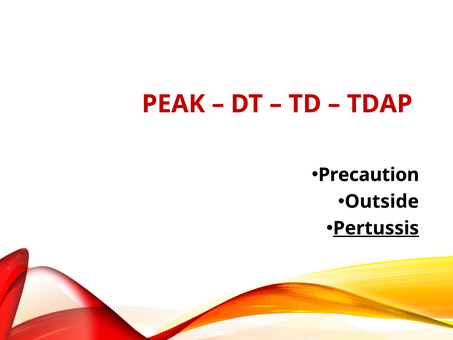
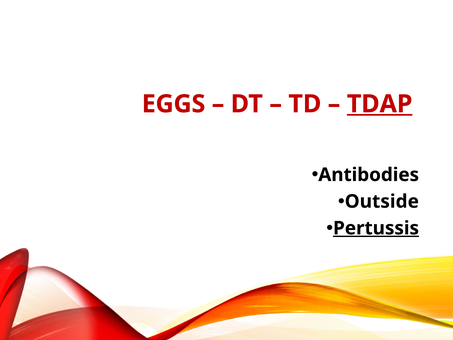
PEAK: PEAK -> EGGS (174, 104)
TDAP underline: none -> present (380, 104)
Precaution: Precaution -> Antibodies (369, 175)
